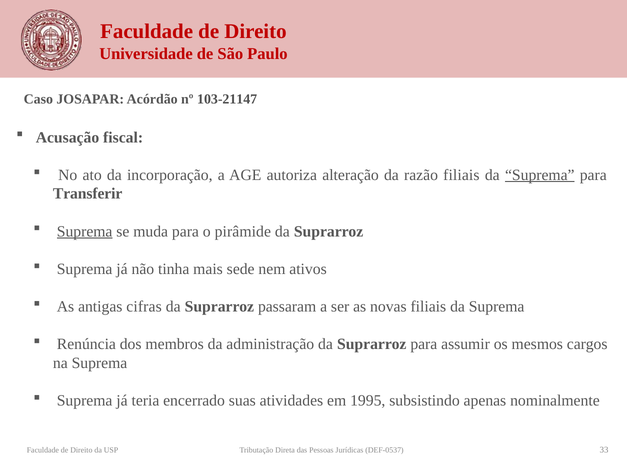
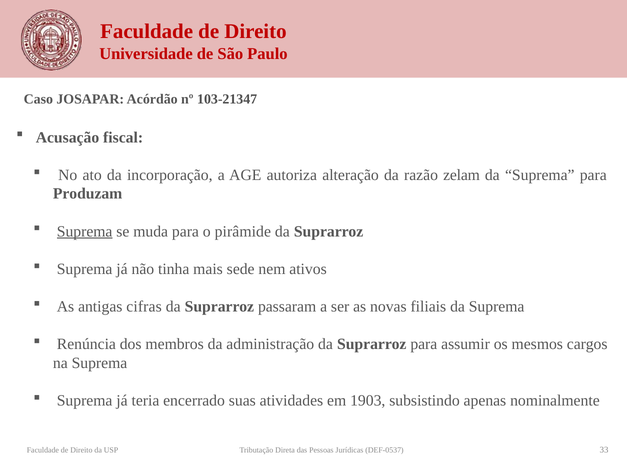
103-21147: 103-21147 -> 103-21347 (227, 99)
razão filiais: filiais -> zelam (462, 175)
Suprema underline: present -> none (540, 175)
Transferir: Transferir -> Produzam (88, 194)
1995: 1995 -> 1903 (368, 401)
